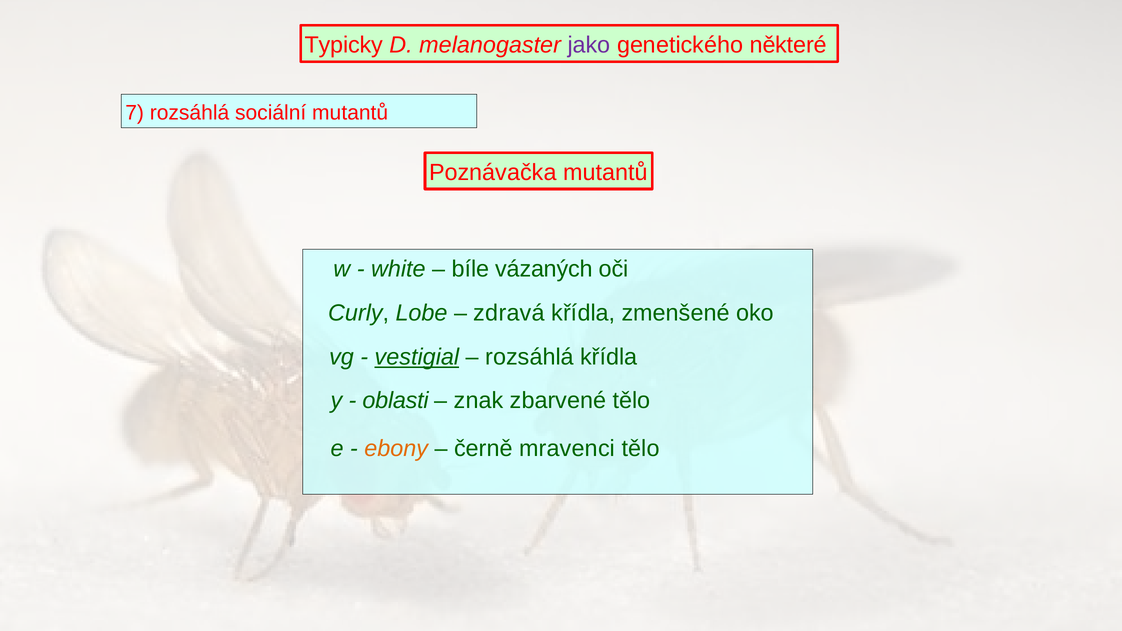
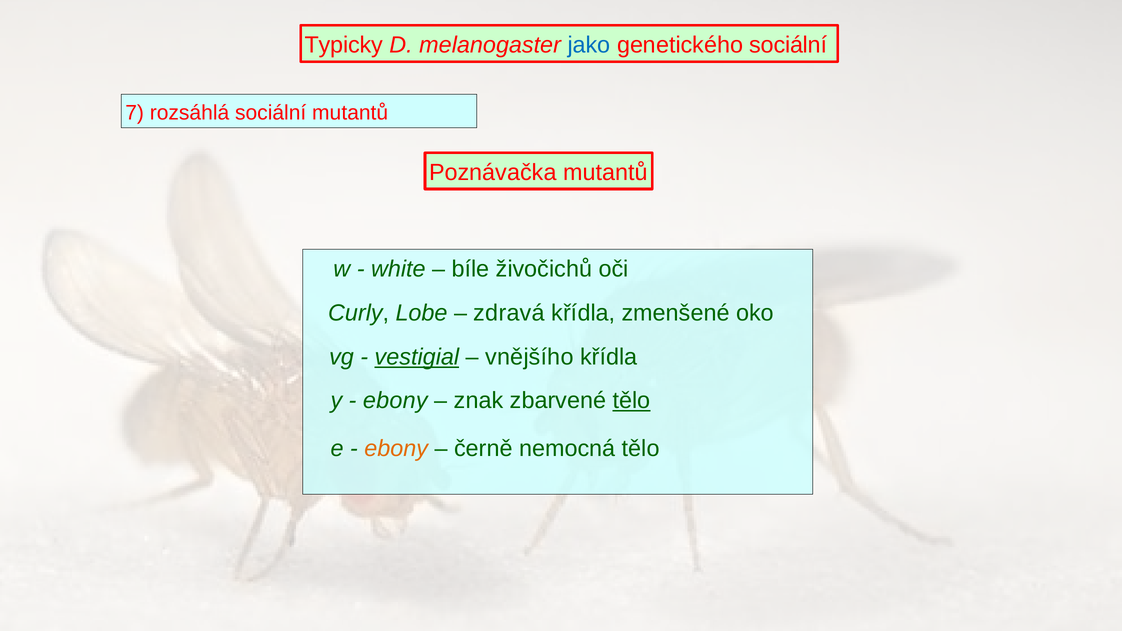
jako colour: purple -> blue (589, 45)
genetického některé: některé -> sociální (788, 45)
vázaných: vázaných -> živočichů (544, 269)
rozsáhlá: rozsáhlá -> vnějšího (529, 357)
oblasti: oblasti -> ebony (395, 401)
tělo underline: none -> present (632, 401)
mravenci: mravenci -> nemocná (567, 449)
